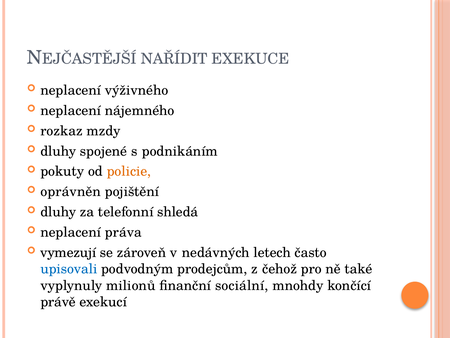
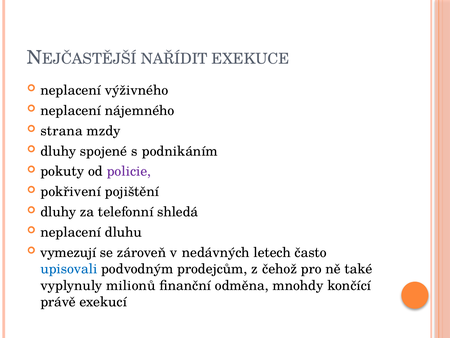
rozkaz: rozkaz -> strana (62, 131)
policie colour: orange -> purple (129, 171)
oprávněn: oprávněn -> pokřivení (71, 191)
práva: práva -> dluhu (123, 232)
sociální: sociální -> odměna (242, 285)
